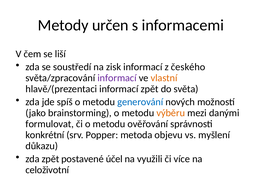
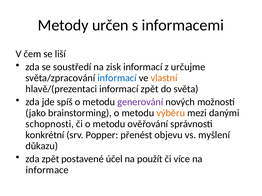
českého: českého -> určujme (188, 67)
informací colour: purple -> blue (117, 78)
generování colour: blue -> purple (140, 102)
formulovat: formulovat -> schopnosti (50, 124)
metoda: metoda -> přenést (136, 135)
využili: využili -> použít (150, 159)
celoživotní: celoživotní -> informace (47, 170)
